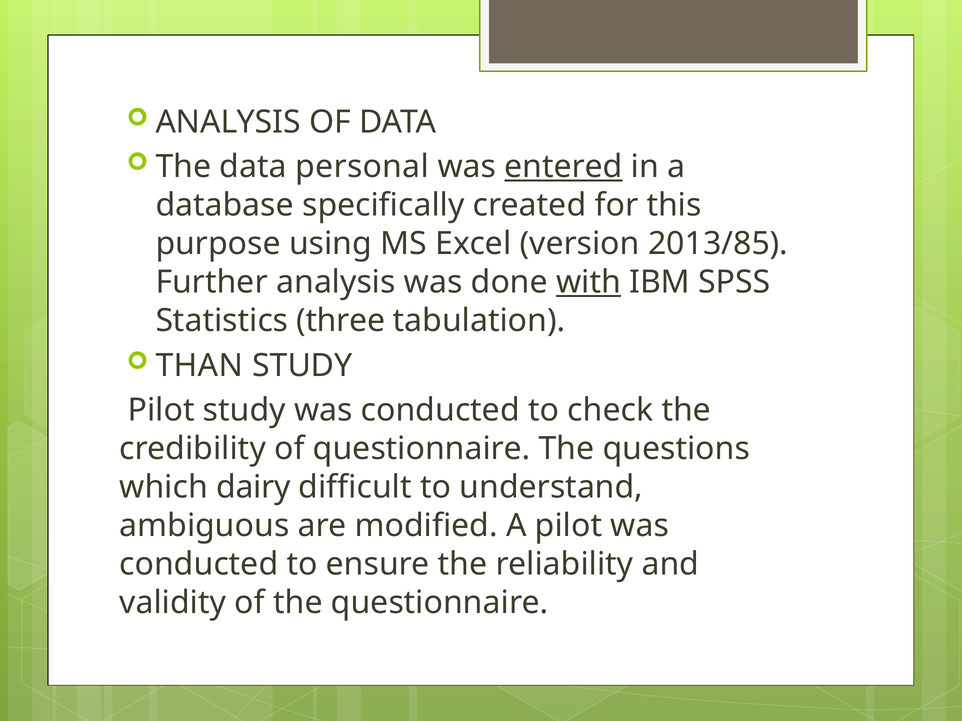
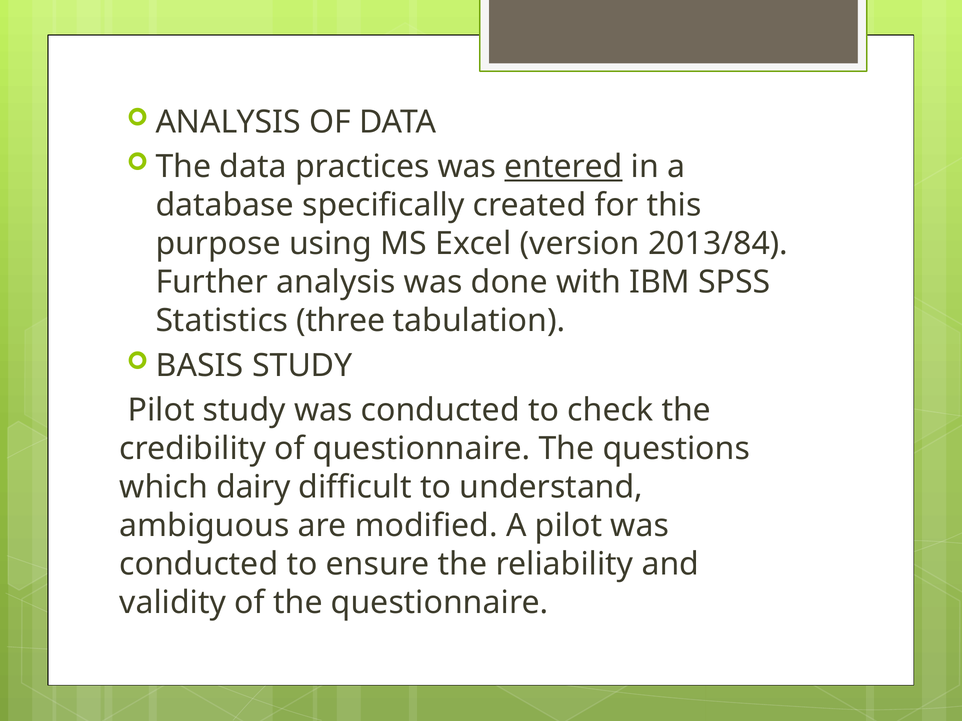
personal: personal -> practices (362, 167)
2013/85: 2013/85 -> 2013/84 (718, 244)
with underline: present -> none (589, 282)
THAN: THAN -> BASIS (200, 366)
